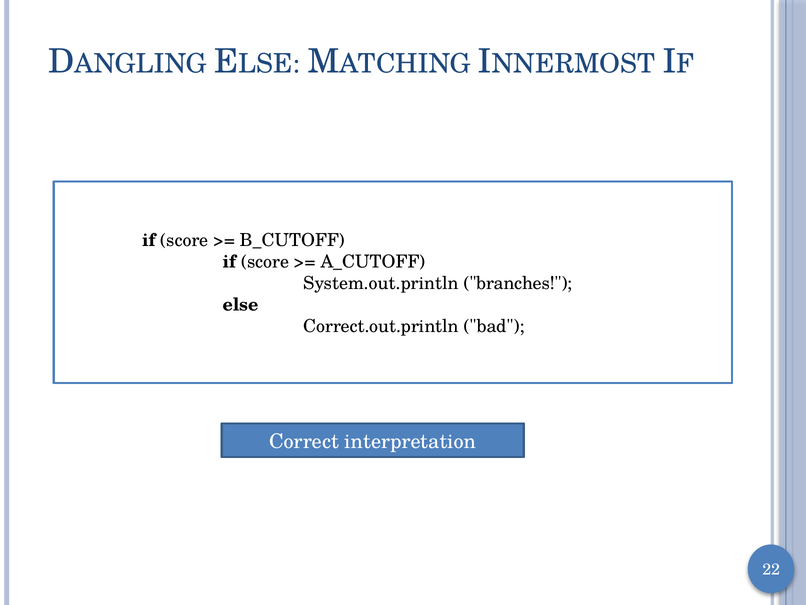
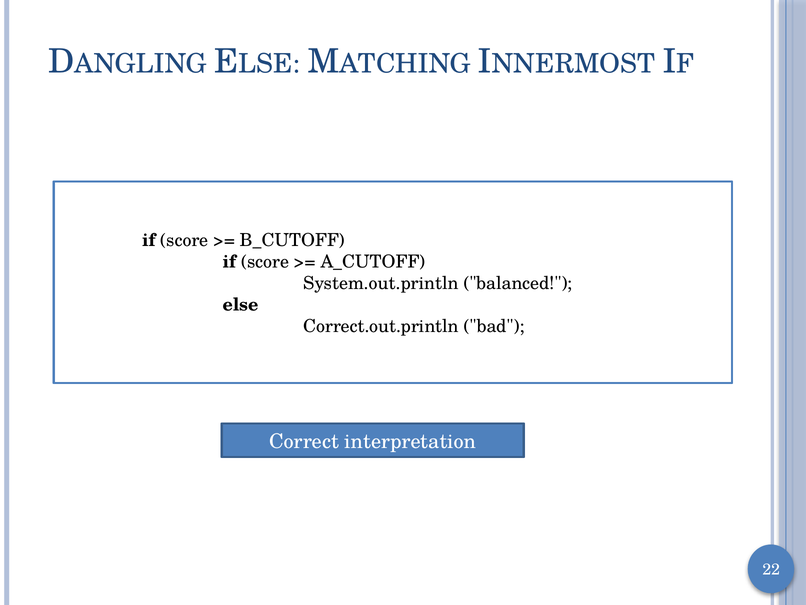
branches: branches -> balanced (518, 283)
